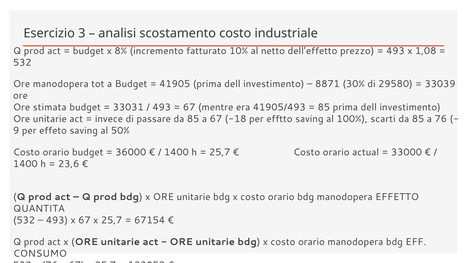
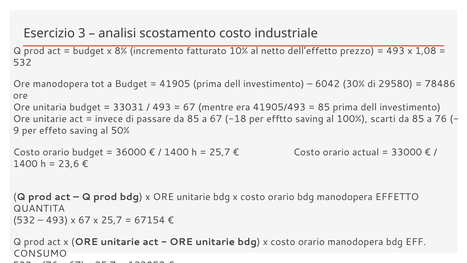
8871: 8871 -> 6042 (327, 84)
33039: 33039 -> 78486 (440, 84)
stimata: stimata -> unitaria (50, 107)
